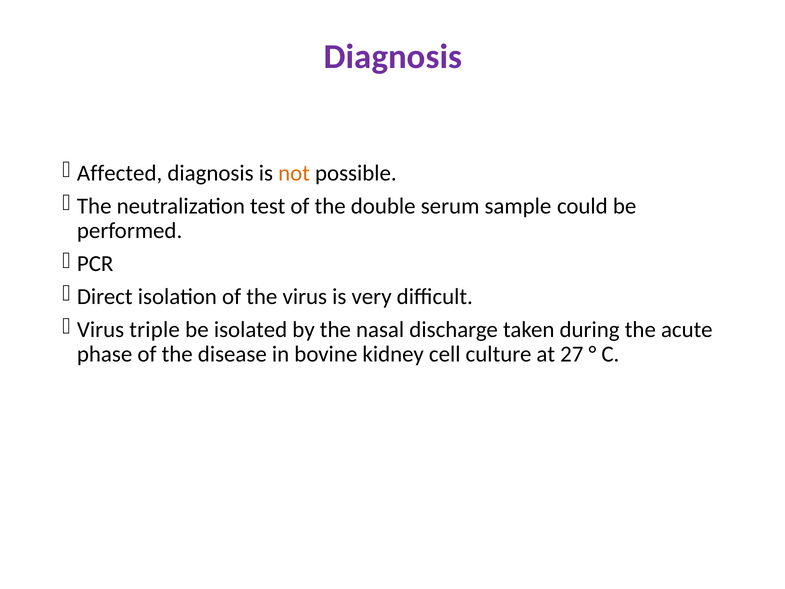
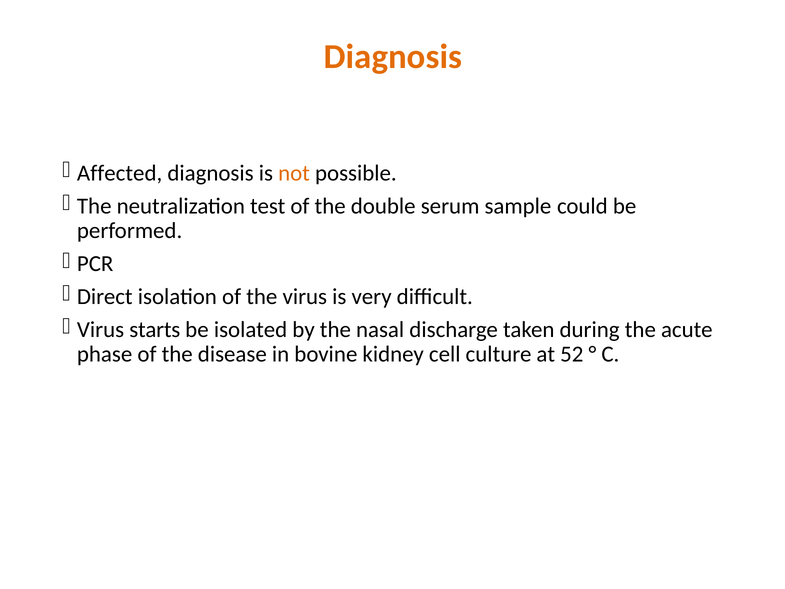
Diagnosis colour: purple -> orange (393, 57)
triple: triple -> starts (155, 330)
27: 27 -> 52 (572, 354)
